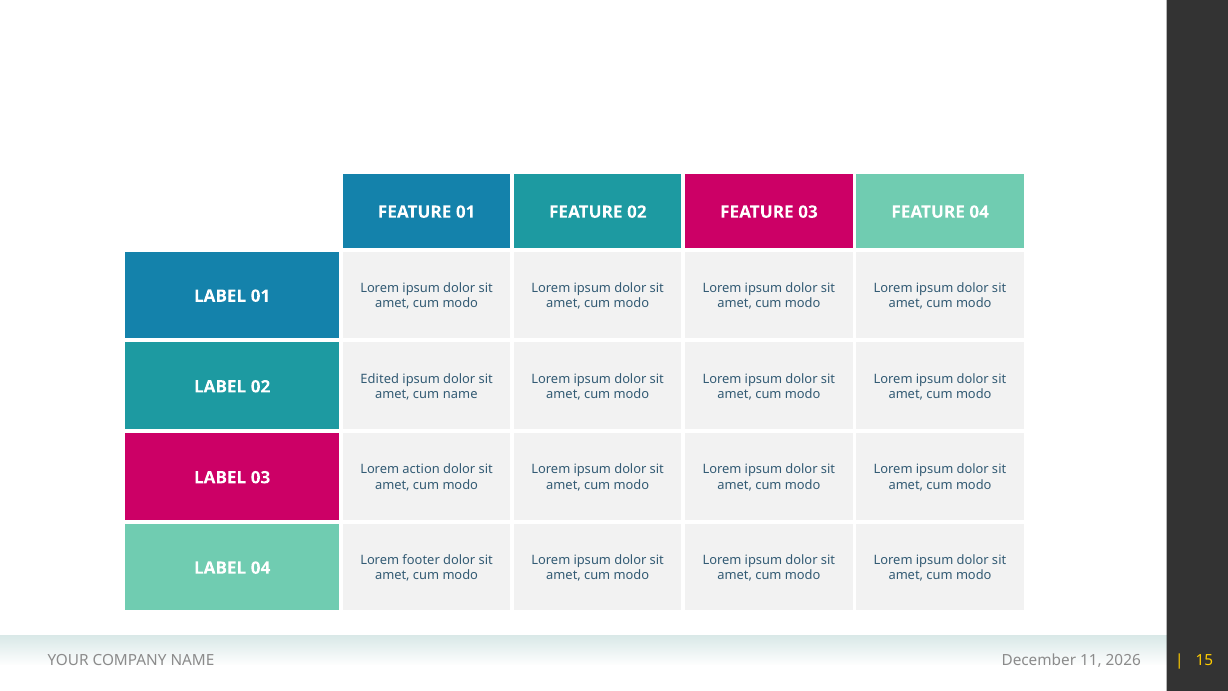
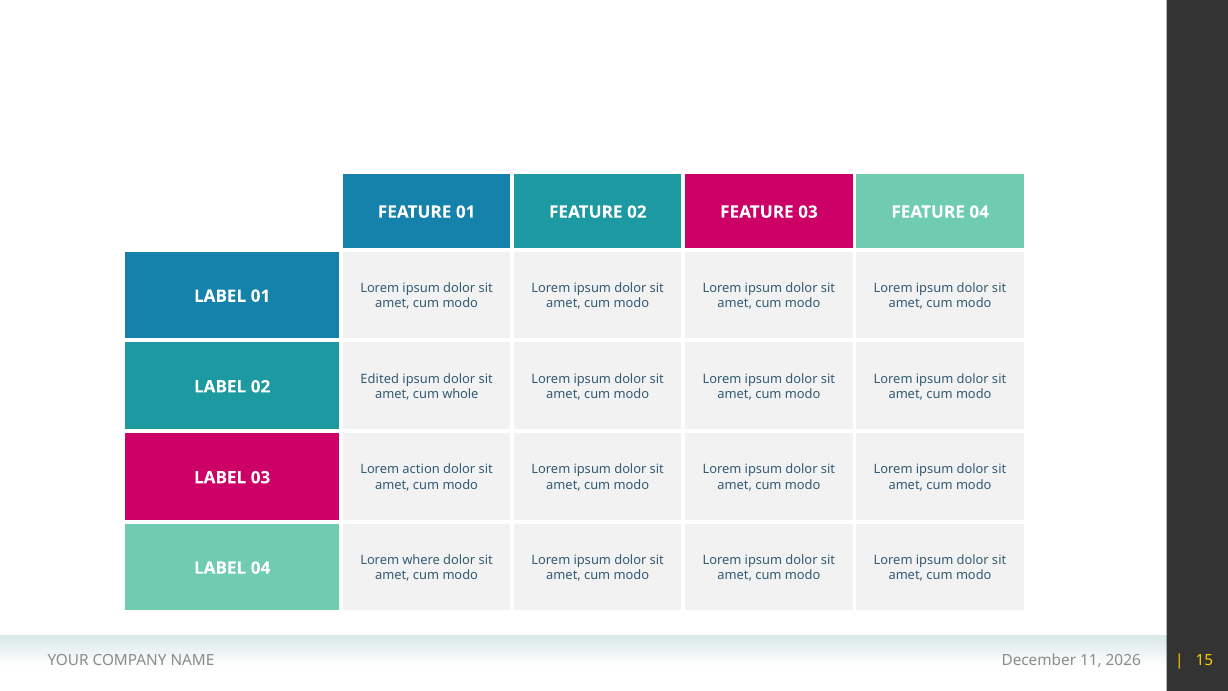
cum name: name -> whole (460, 394)
footer: footer -> where (421, 560)
